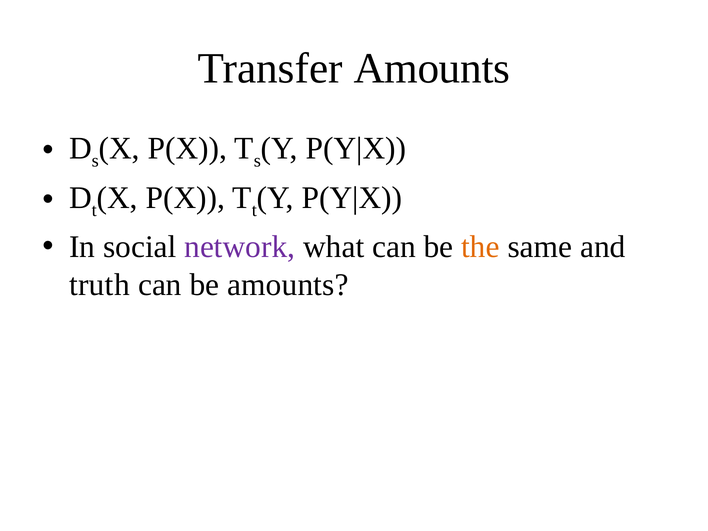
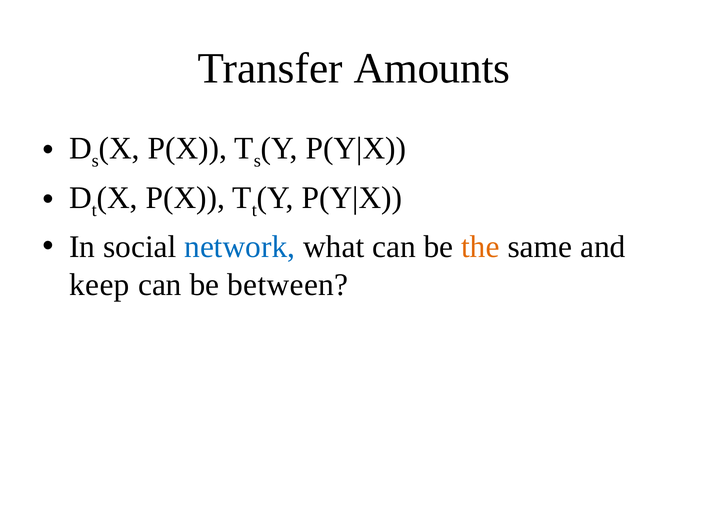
network colour: purple -> blue (240, 247)
truth: truth -> keep (99, 285)
be amounts: amounts -> between (288, 285)
